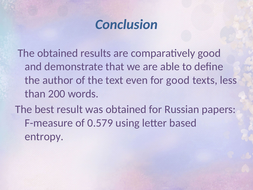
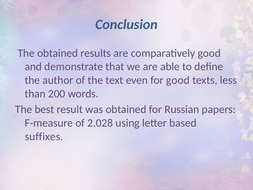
0.579: 0.579 -> 2.028 (100, 123)
entropy: entropy -> suffixes (44, 136)
